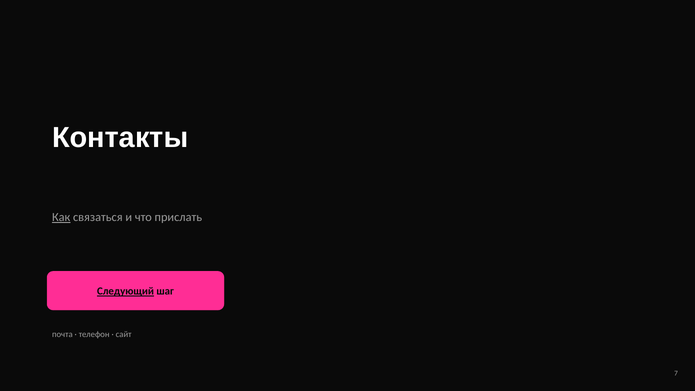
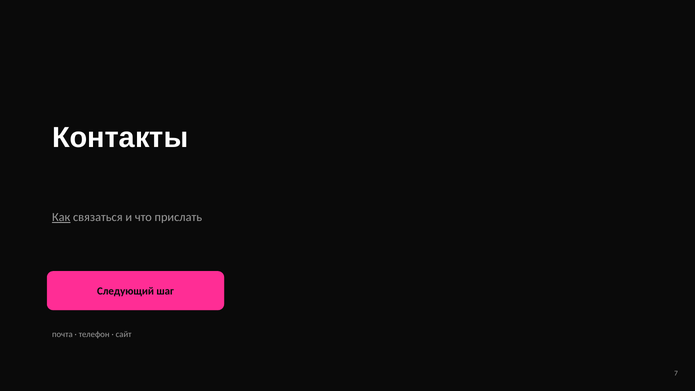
Следующий underline: present -> none (126, 291)
